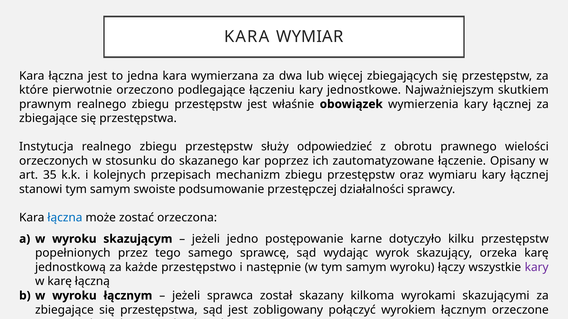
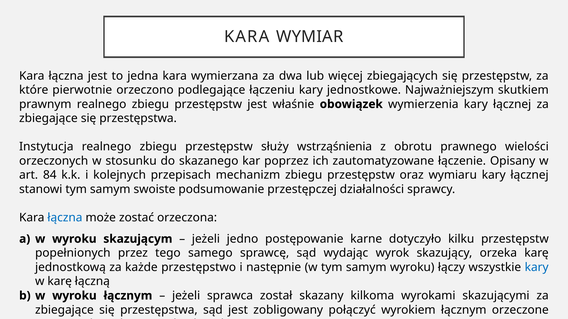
odpowiedzieć: odpowiedzieć -> wstrząśnienia (335, 147)
35: 35 -> 84 (50, 175)
kary colour: purple -> blue (537, 268)
